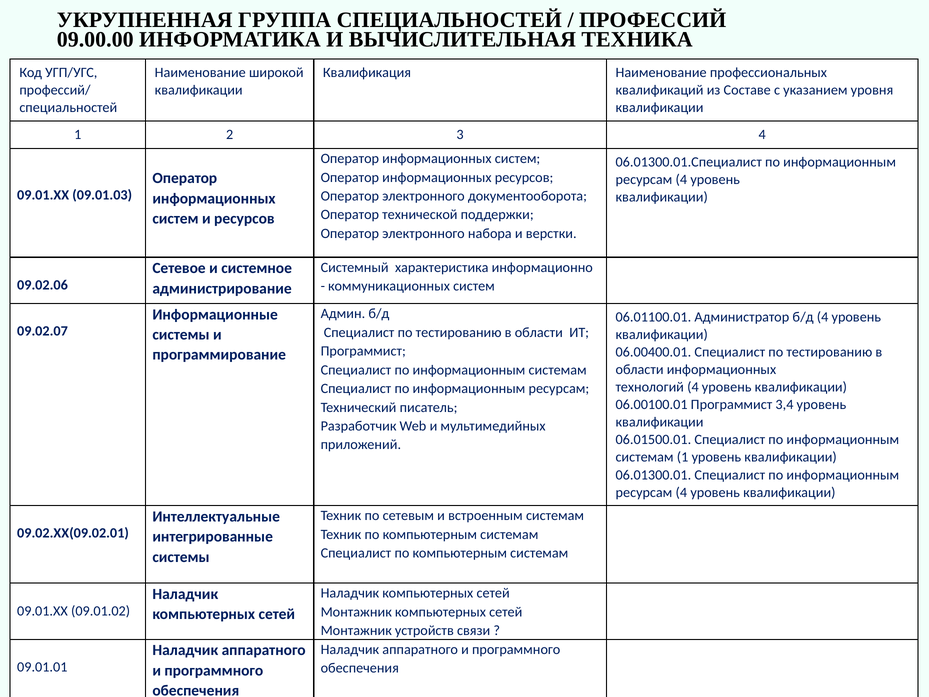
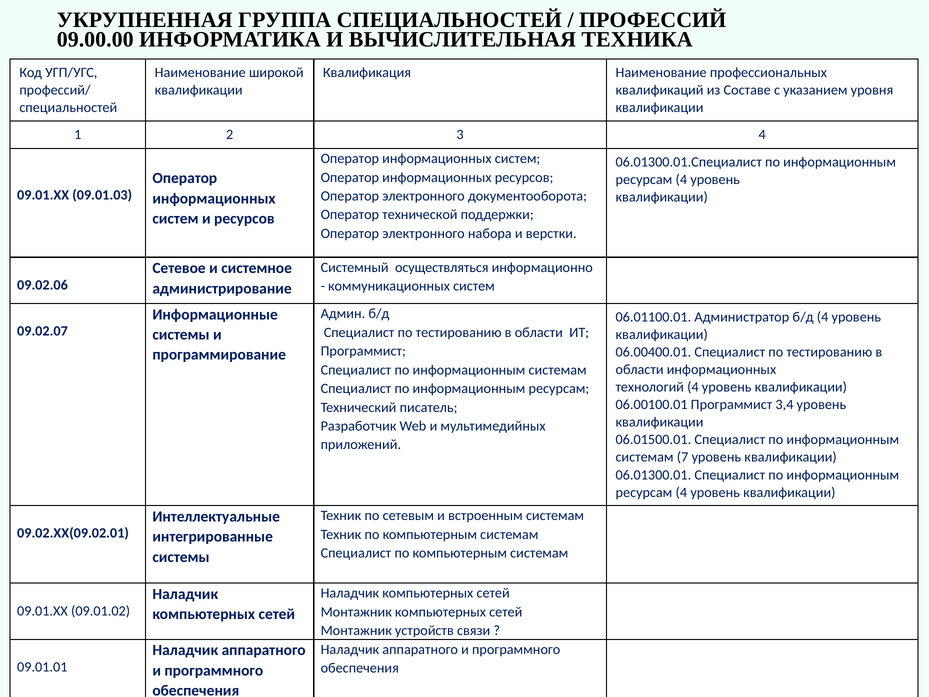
характеристика: характеристика -> осуществляться (442, 267)
системам 1: 1 -> 7 (683, 457)
